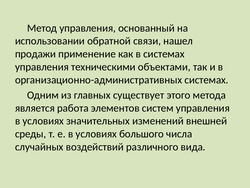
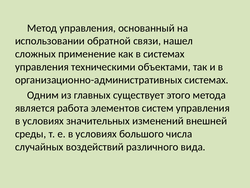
продажи: продажи -> сложных (35, 54)
